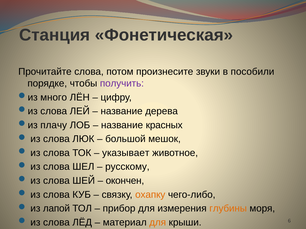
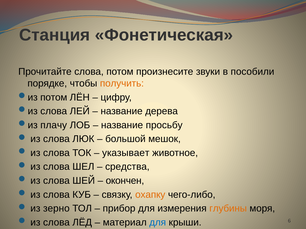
получить colour: purple -> orange (122, 84)
много: много -> потом (54, 98)
красных: красных -> просьбу (164, 125)
русскому: русскому -> средства (127, 167)
лапой: лапой -> зерно (56, 209)
для colour: orange -> blue (158, 223)
